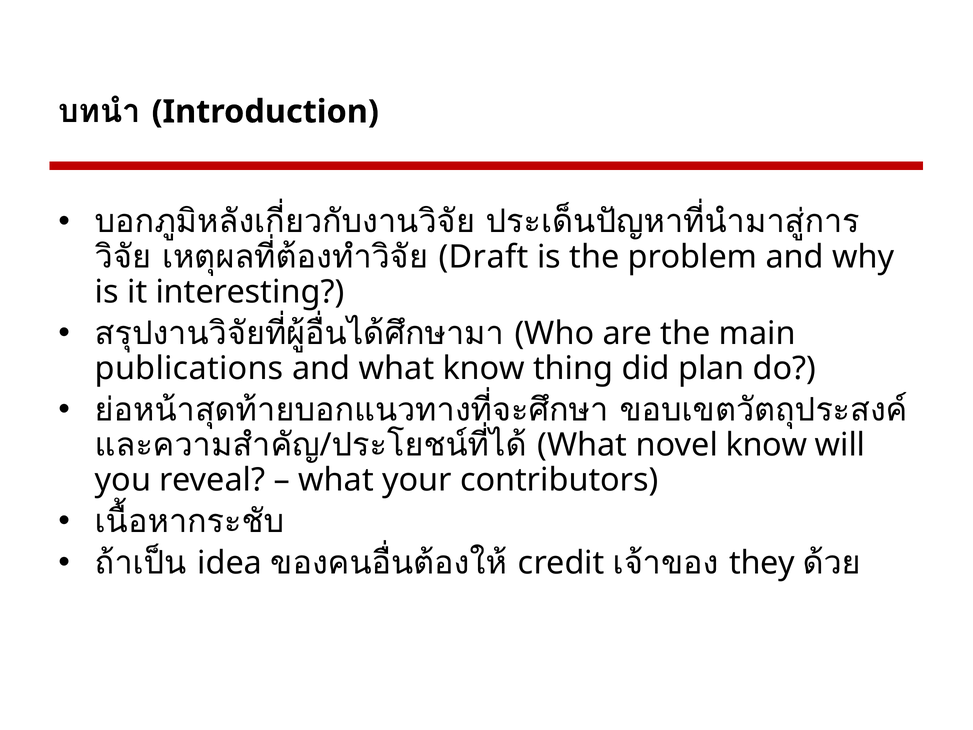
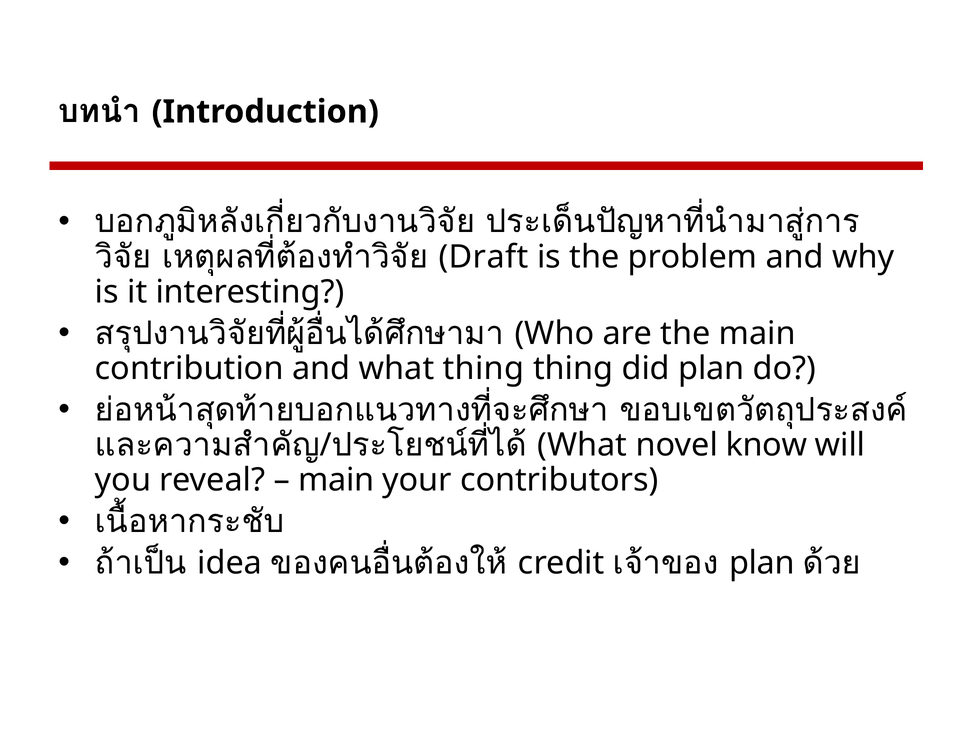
publications: publications -> contribution (189, 368)
what know: know -> thing (484, 368)
what: what -> main (336, 480)
they: they -> plan (762, 563)
